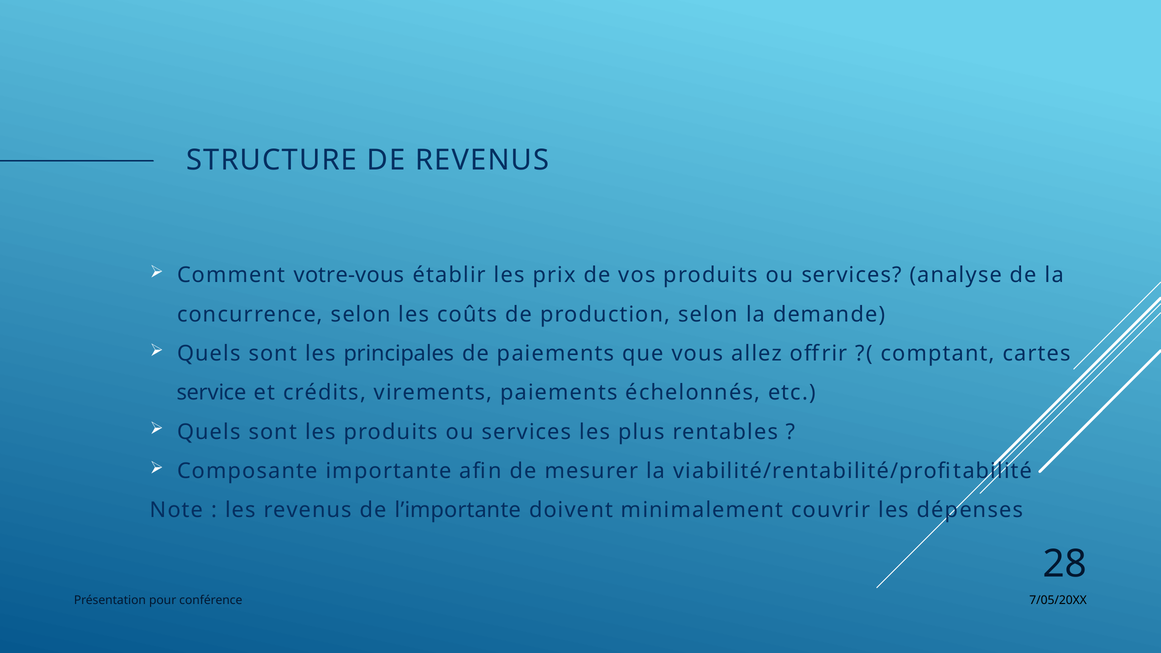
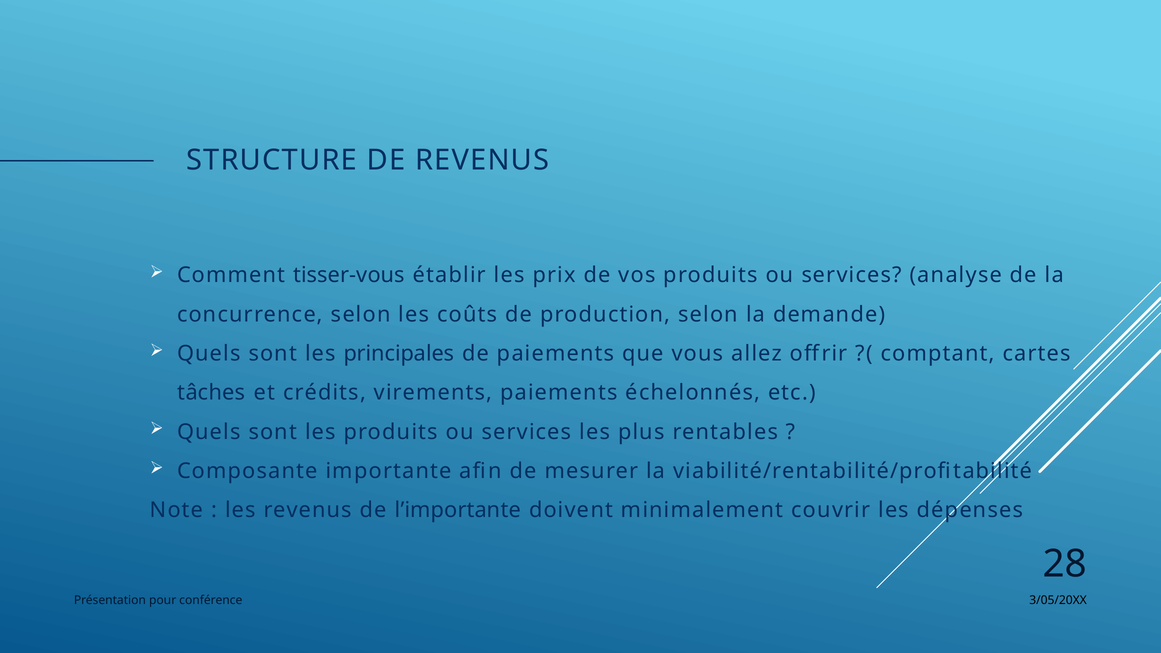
votre-vous: votre-vous -> tisser-vous (349, 275)
service: service -> tâches (211, 393)
7/05/20XX: 7/05/20XX -> 3/05/20XX (1058, 600)
